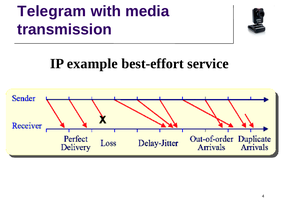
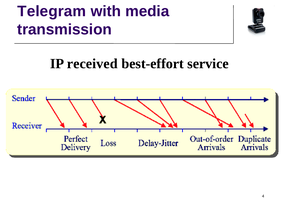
example: example -> received (92, 64)
